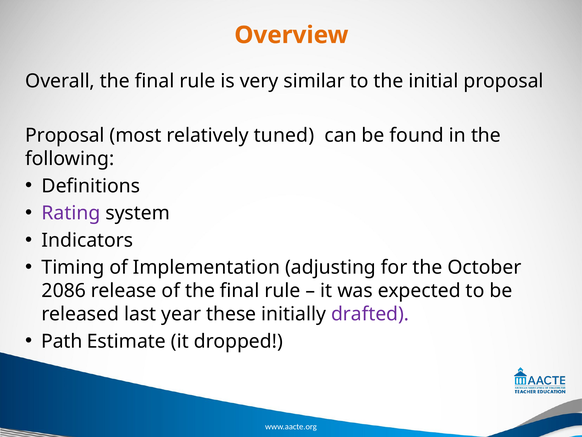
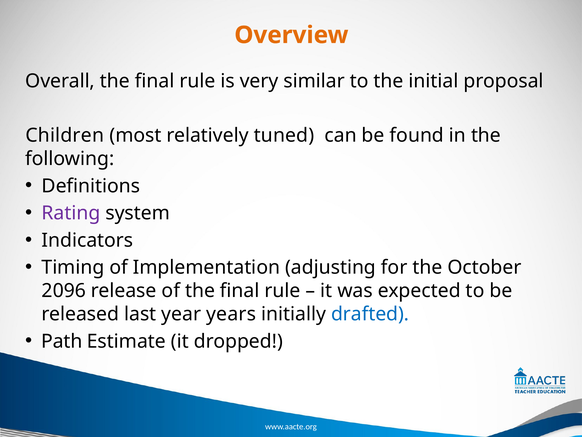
Proposal: Proposal -> Children (65, 135)
2086: 2086 -> 2096 (64, 291)
these: these -> years (231, 314)
drafted colour: purple -> blue (370, 314)
